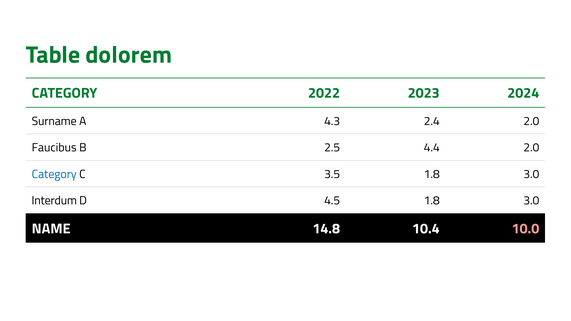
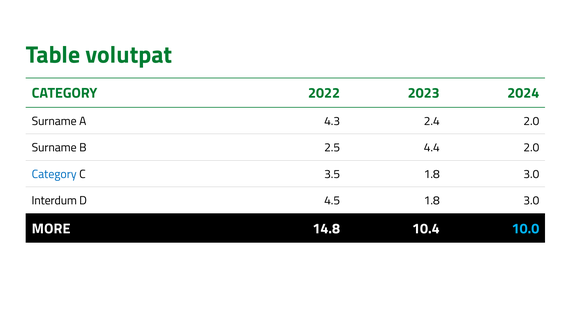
dolorem: dolorem -> volutpat (129, 55)
Faucibus: Faucibus -> Surname (54, 148)
NAME: NAME -> MORE (51, 229)
10.0 colour: pink -> light blue (525, 229)
